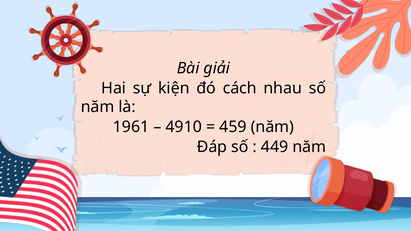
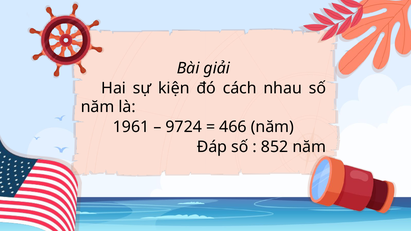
4910: 4910 -> 9724 (184, 127)
459: 459 -> 466 (233, 127)
449: 449 -> 852 (275, 147)
